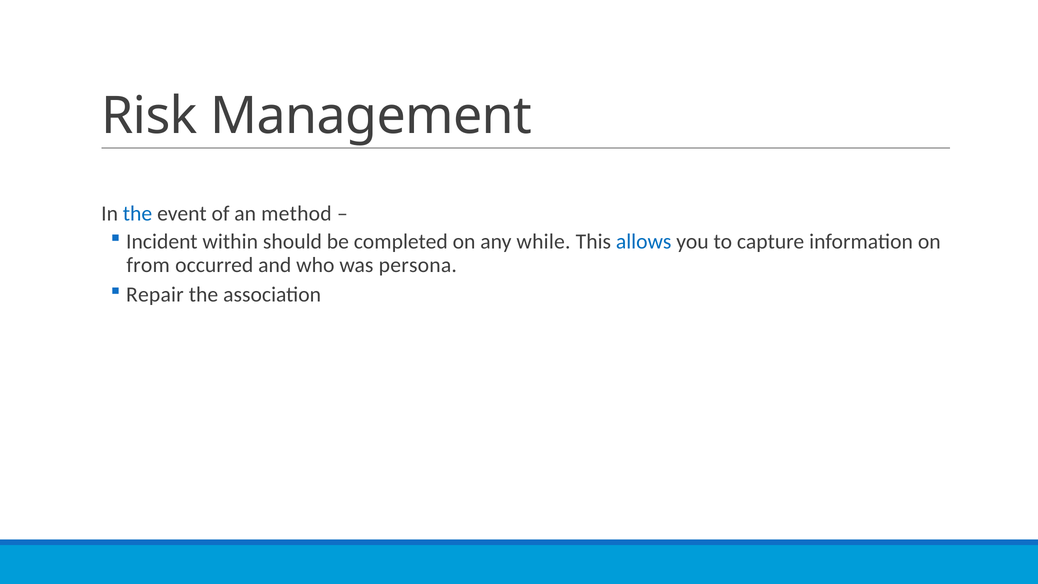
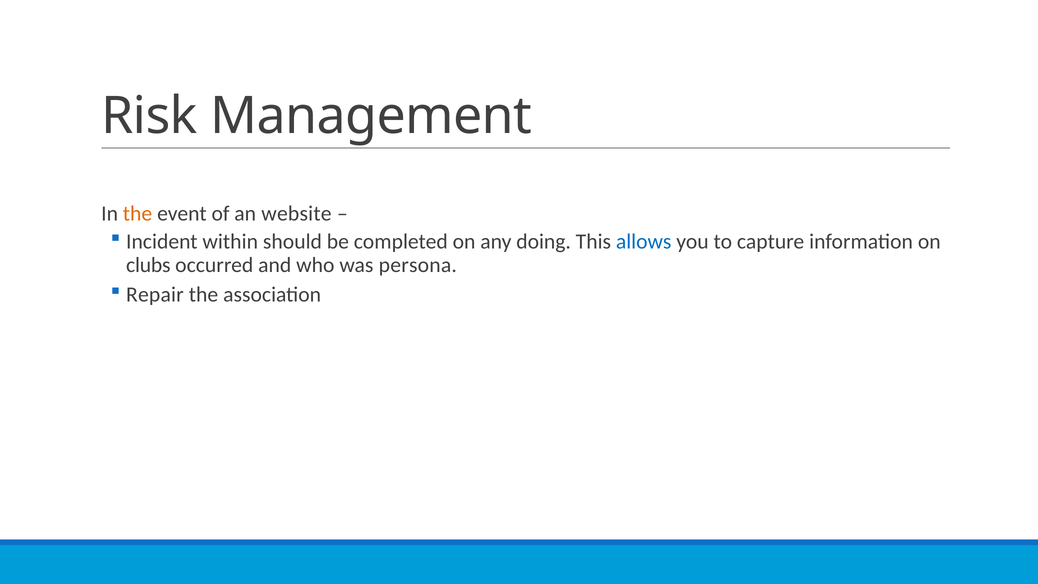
the colour: blue -> orange (138, 214)
method: method -> website (296, 214)
while: while -> doing (544, 241)
from: from -> clubs (148, 265)
